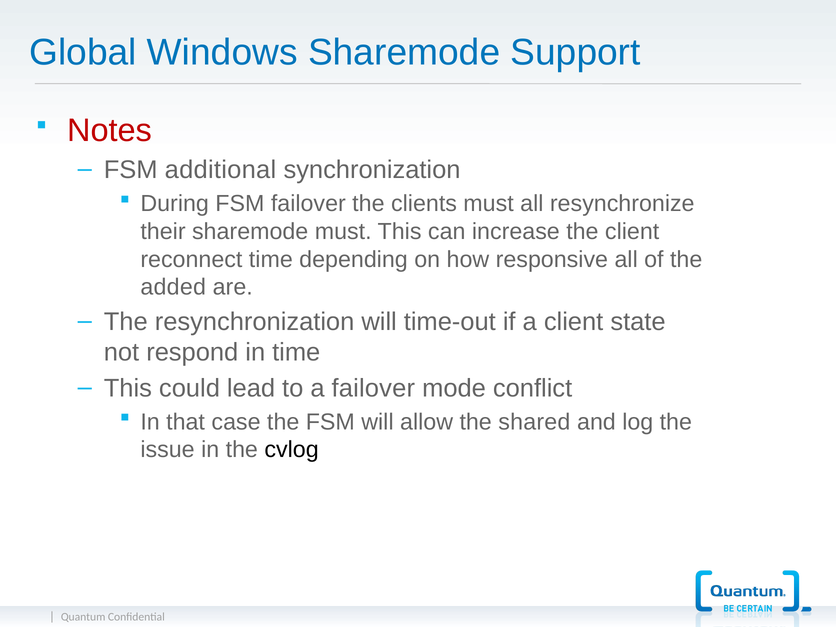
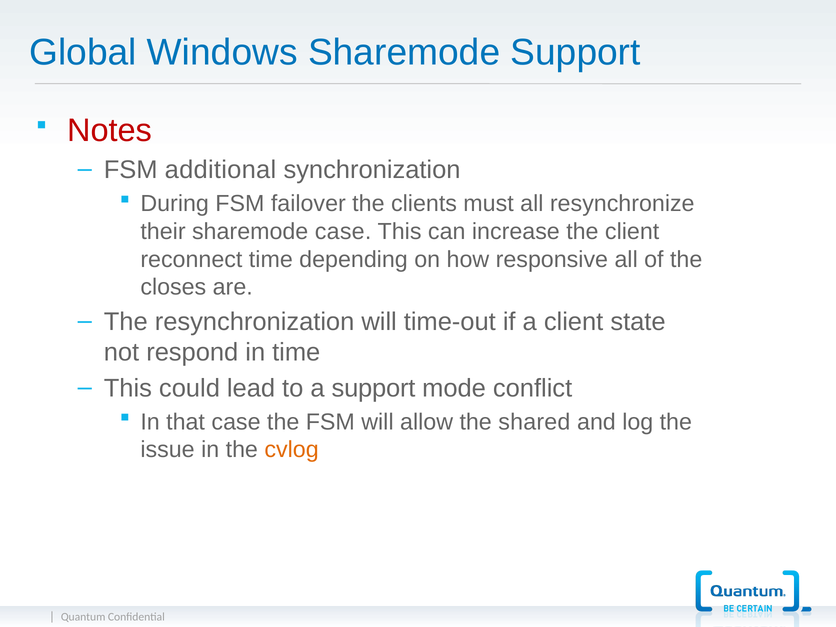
sharemode must: must -> case (343, 232)
added: added -> closes (173, 287)
a failover: failover -> support (374, 388)
cvlog colour: black -> orange (292, 450)
